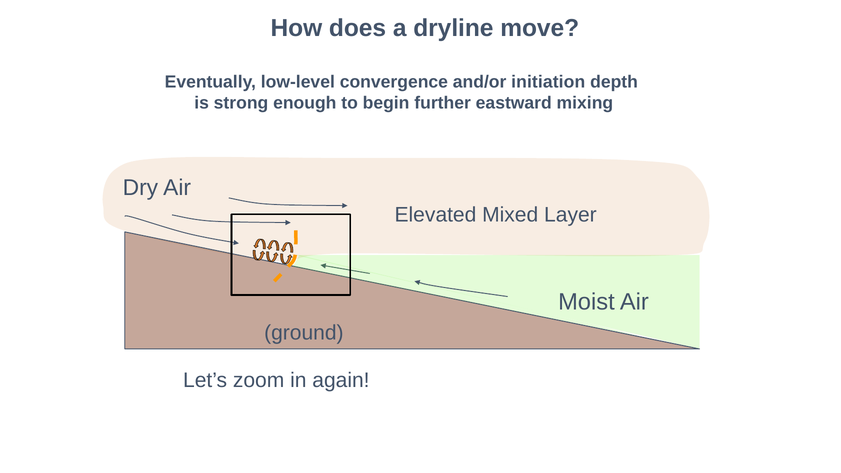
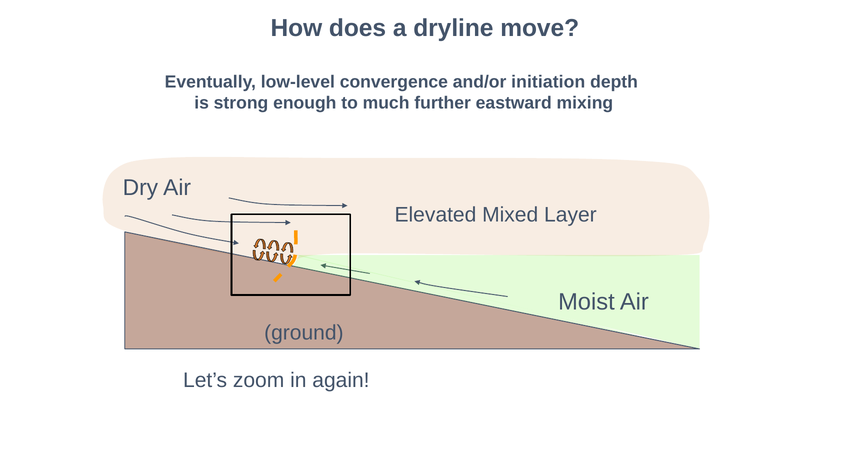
begin: begin -> much (386, 103)
